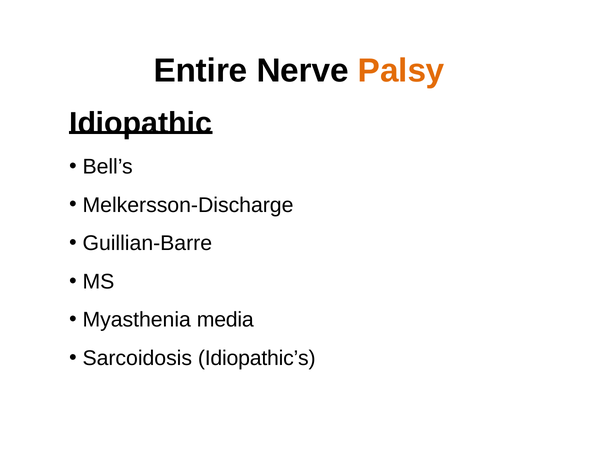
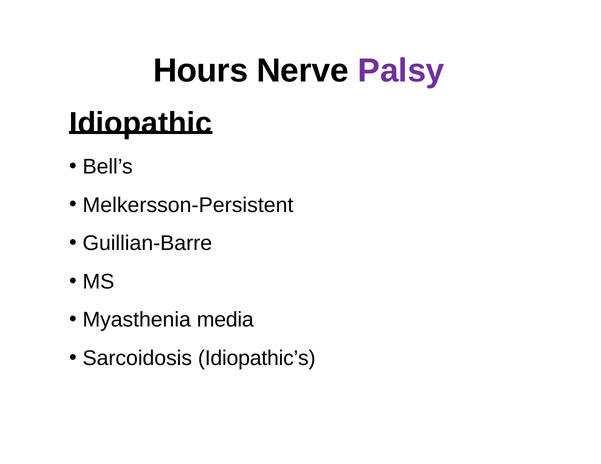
Entire: Entire -> Hours (201, 71)
Palsy colour: orange -> purple (401, 71)
Melkersson-Discharge: Melkersson-Discharge -> Melkersson-Persistent (188, 205)
